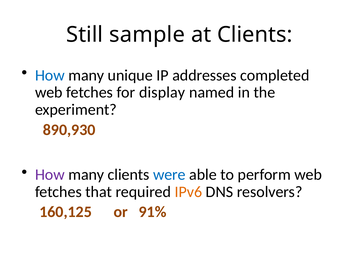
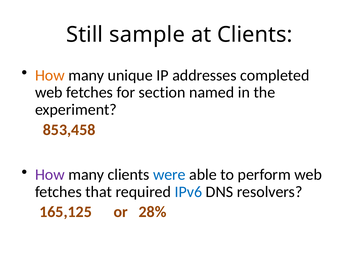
How colour: blue -> orange (50, 75)
display: display -> section (162, 93)
890,930: 890,930 -> 853,458 (69, 130)
IPv6 colour: orange -> blue (188, 192)
160,125: 160,125 -> 165,125 (66, 212)
91%: 91% -> 28% (153, 212)
